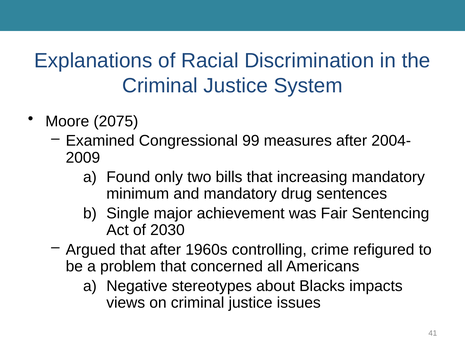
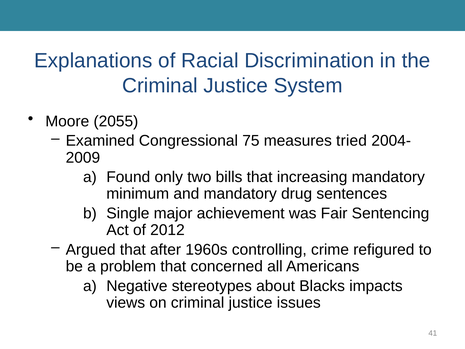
2075: 2075 -> 2055 (116, 121)
99: 99 -> 75 (251, 141)
measures after: after -> tried (352, 141)
2030: 2030 -> 2012 (167, 230)
